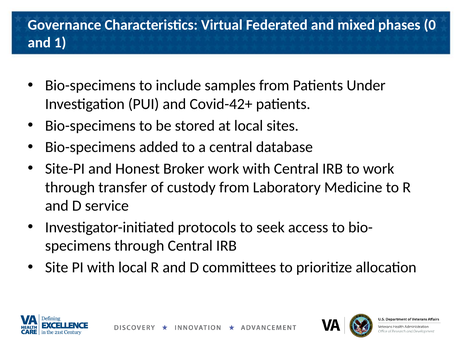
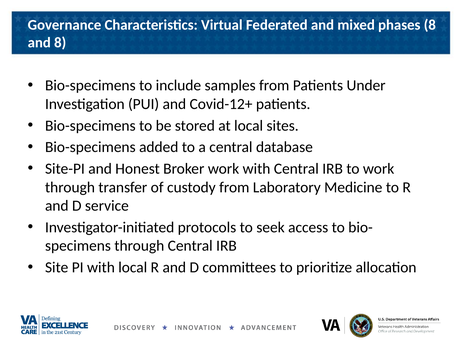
phases 0: 0 -> 8 (430, 25)
and 1: 1 -> 8 (60, 42)
Covid-42+: Covid-42+ -> Covid-12+ (221, 104)
